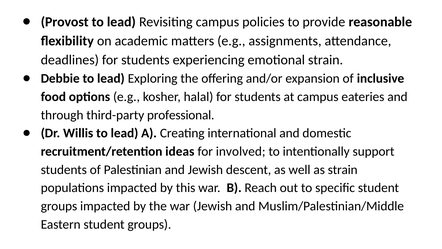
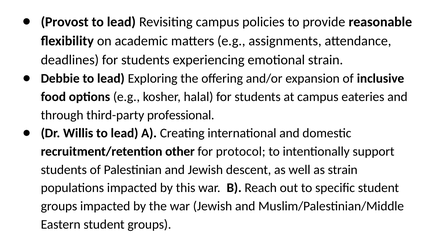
ideas: ideas -> other (180, 151)
involved: involved -> protocol (241, 151)
